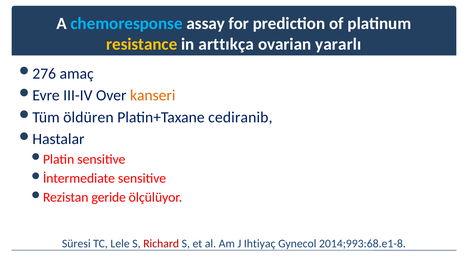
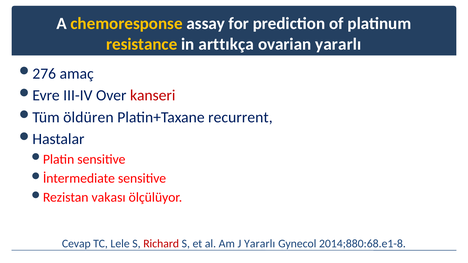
chemoresponse colour: light blue -> yellow (127, 24)
kanseri colour: orange -> red (153, 95)
cediranib: cediranib -> recurrent (240, 117)
geride: geride -> vakası (109, 198)
Süresi: Süresi -> Cevap (76, 244)
J Ihtiyaç: Ihtiyaç -> Yararlı (260, 244)
2014;993:68.e1-8: 2014;993:68.e1-8 -> 2014;880:68.e1-8 (362, 244)
